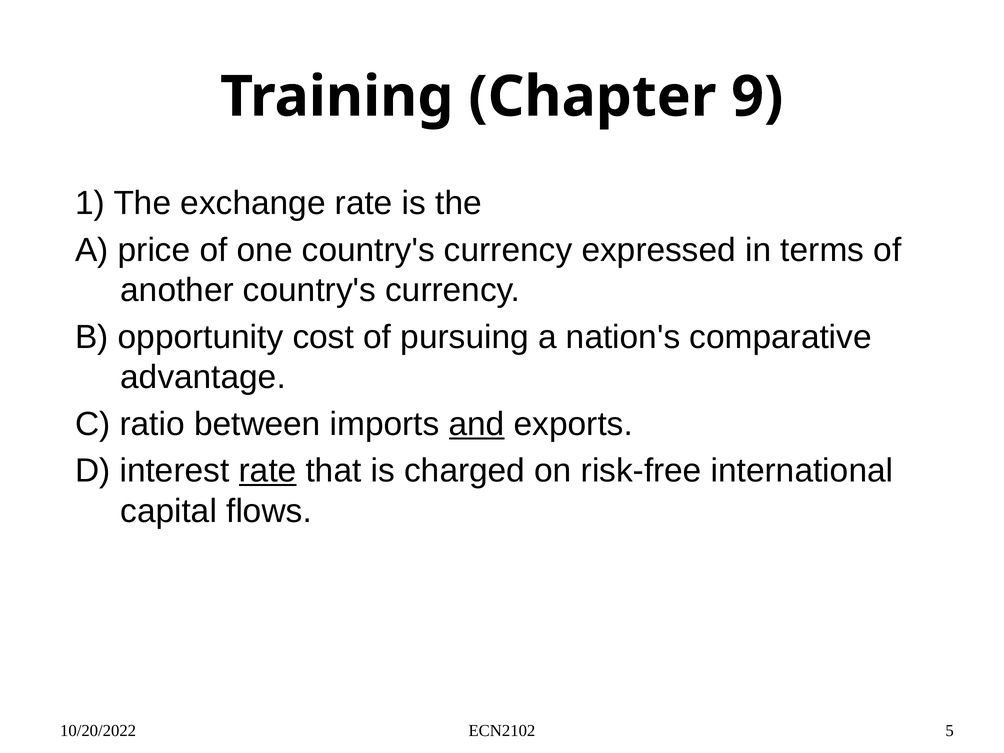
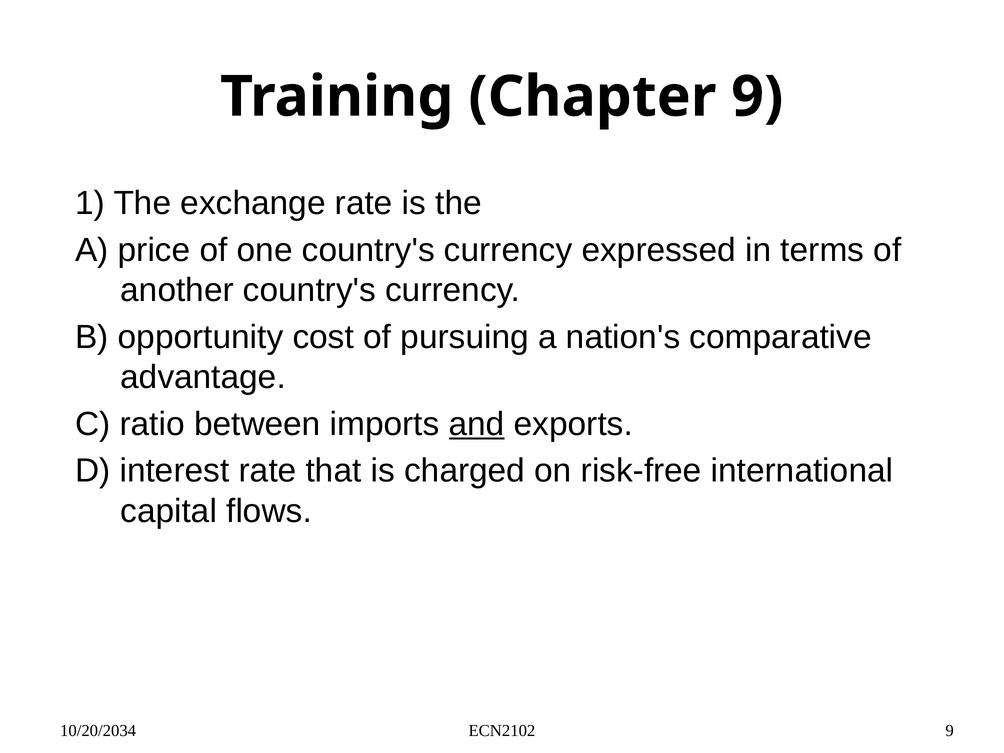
rate underline: present -> none (268, 471)
10/20/2022: 10/20/2022 -> 10/20/2034 (98, 731)
ECN2102 5: 5 -> 9 (950, 731)
